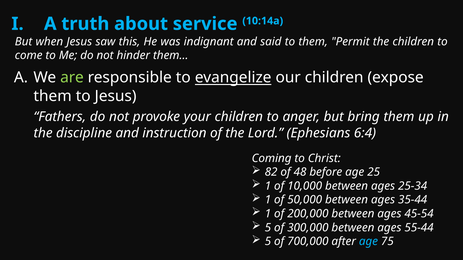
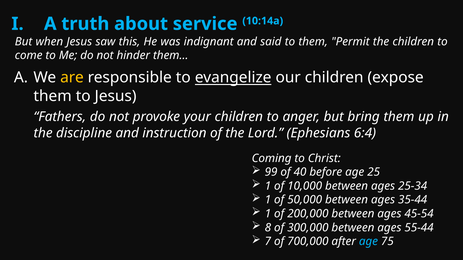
are colour: light green -> yellow (72, 78)
82: 82 -> 99 (271, 172)
48: 48 -> 40 (300, 172)
5: 5 -> 8 (268, 228)
5: 5 -> 7 (268, 242)
